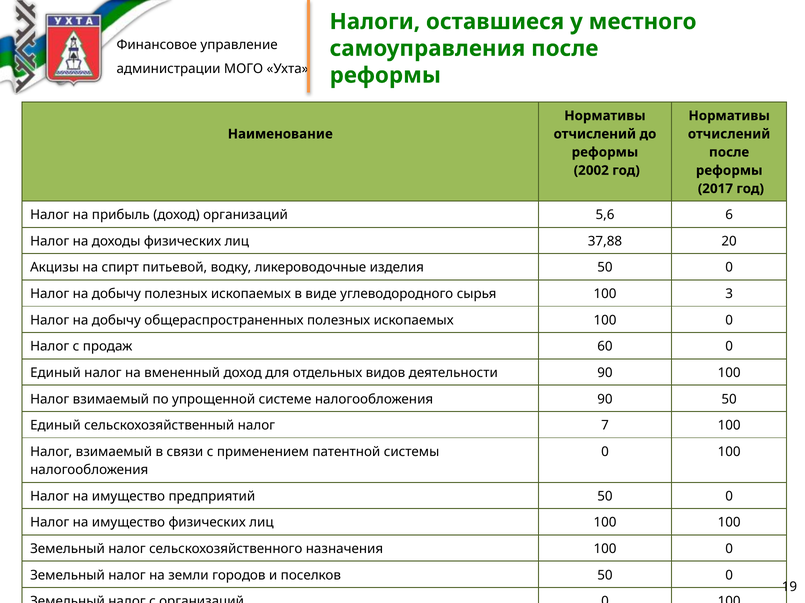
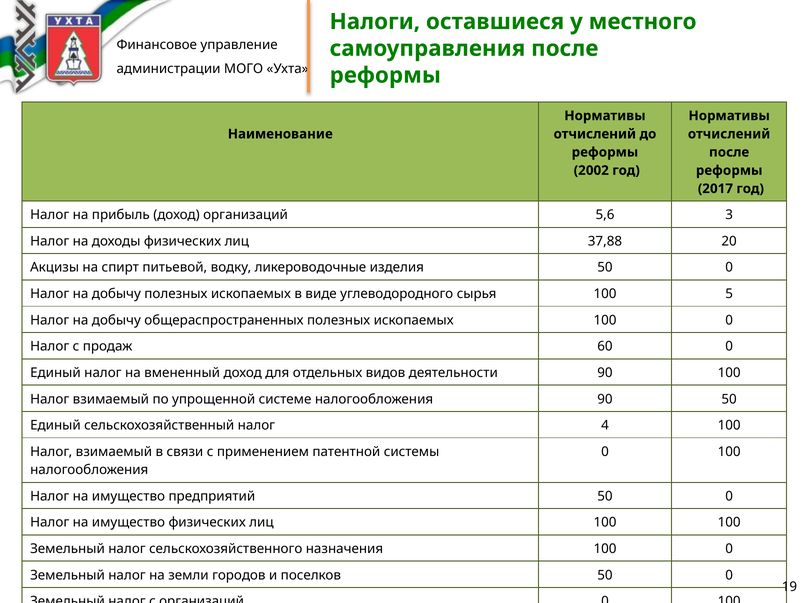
6: 6 -> 3 (729, 215)
3: 3 -> 5 (729, 294)
7: 7 -> 4 (605, 426)
